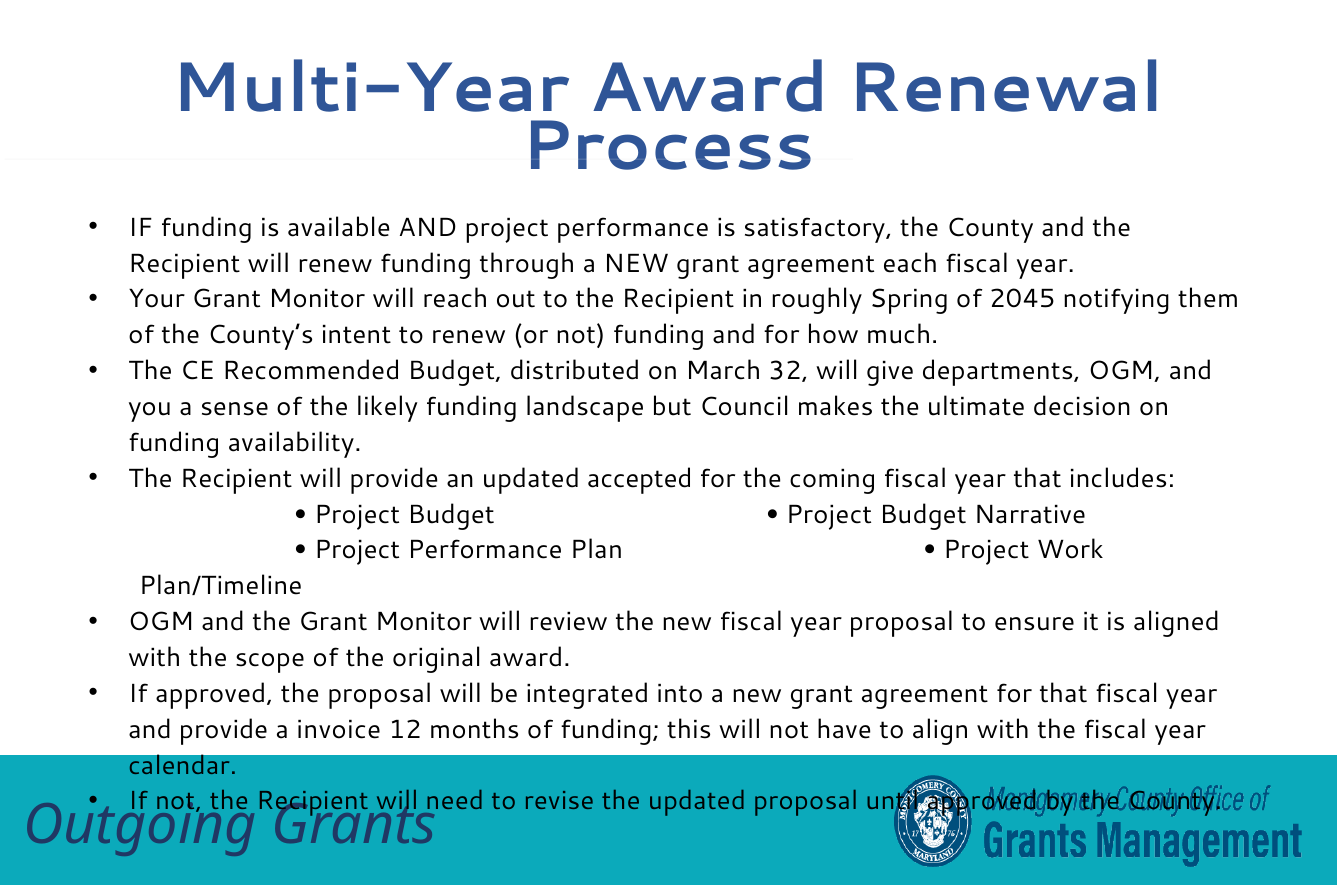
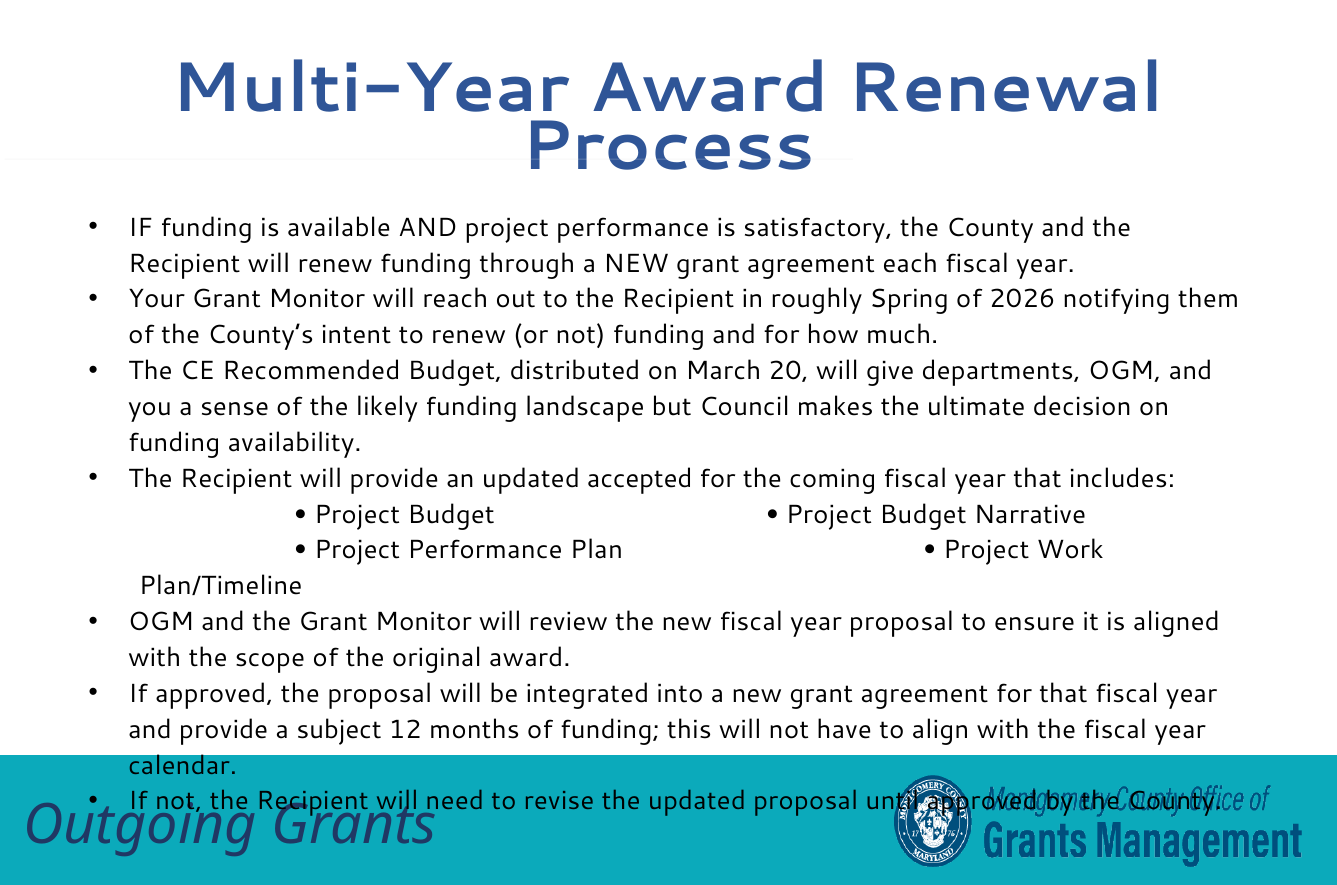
2045: 2045 -> 2026 (1022, 299)
32: 32 -> 20 (789, 371)
invoice: invoice -> subject (339, 729)
